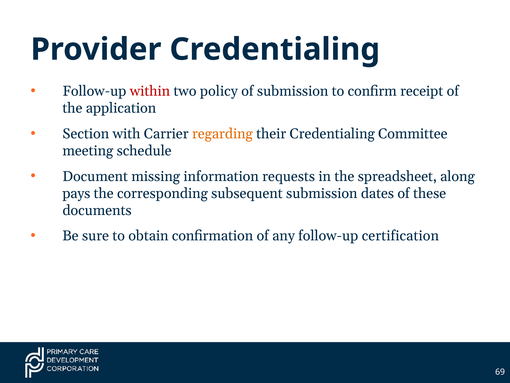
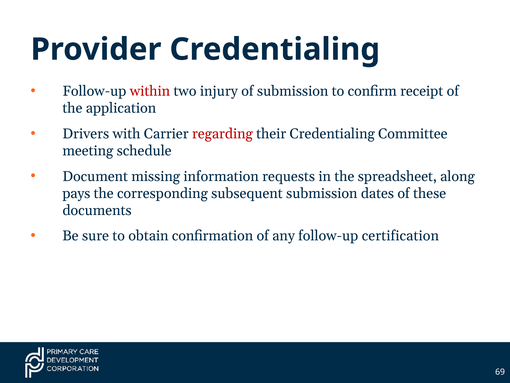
policy: policy -> injury (219, 91)
Section: Section -> Drivers (86, 134)
regarding colour: orange -> red (222, 134)
